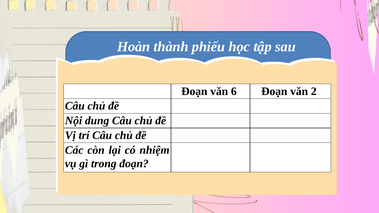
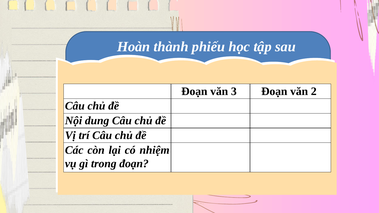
6: 6 -> 3 (234, 91)
